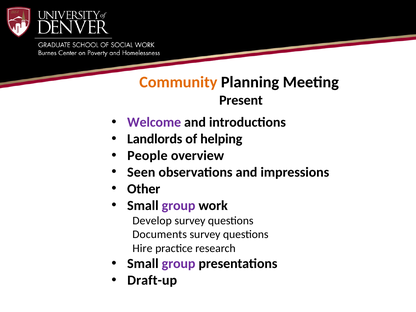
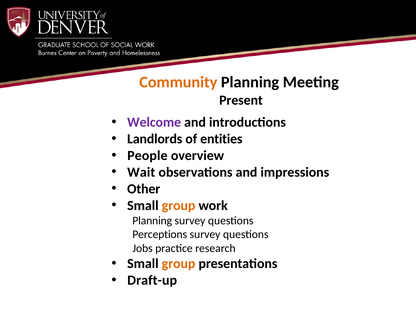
helping: helping -> entities (221, 139)
Seen: Seen -> Wait (141, 172)
group colour: purple -> orange (179, 205)
Develop: Develop -> Planning (152, 221)
Documents: Documents -> Perceptions (160, 234)
Hire: Hire -> Jobs (143, 248)
group colour: purple -> orange (179, 264)
